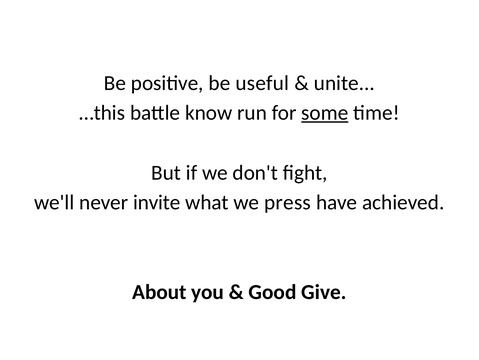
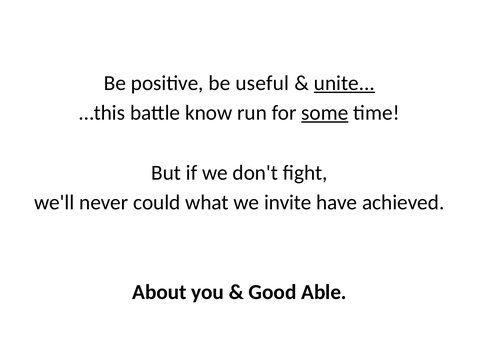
unite underline: none -> present (344, 83)
invite: invite -> could (157, 202)
press: press -> invite (288, 202)
Give: Give -> Able (324, 292)
